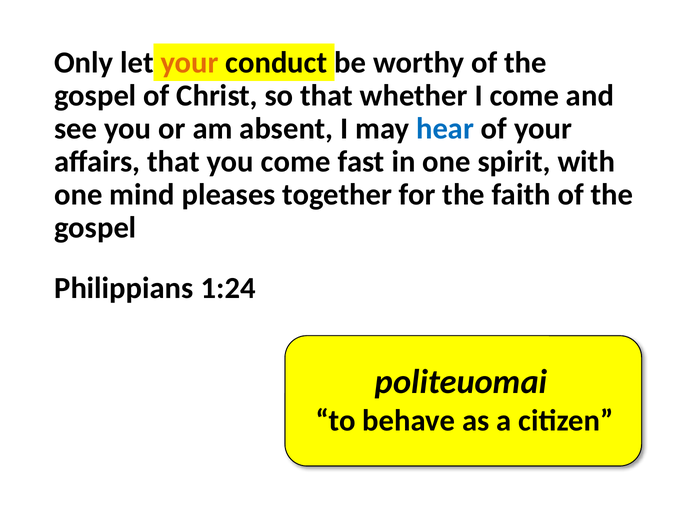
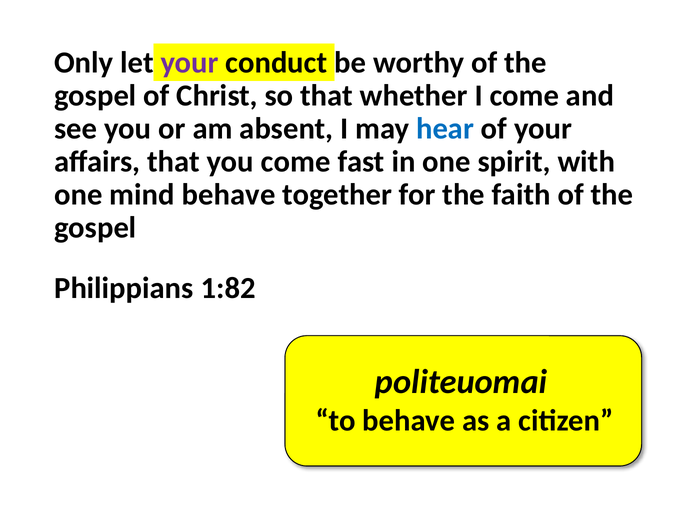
your colour: orange -> purple (190, 63)
mind pleases: pleases -> behave (229, 195)
1:24: 1:24 -> 1:82 (228, 289)
